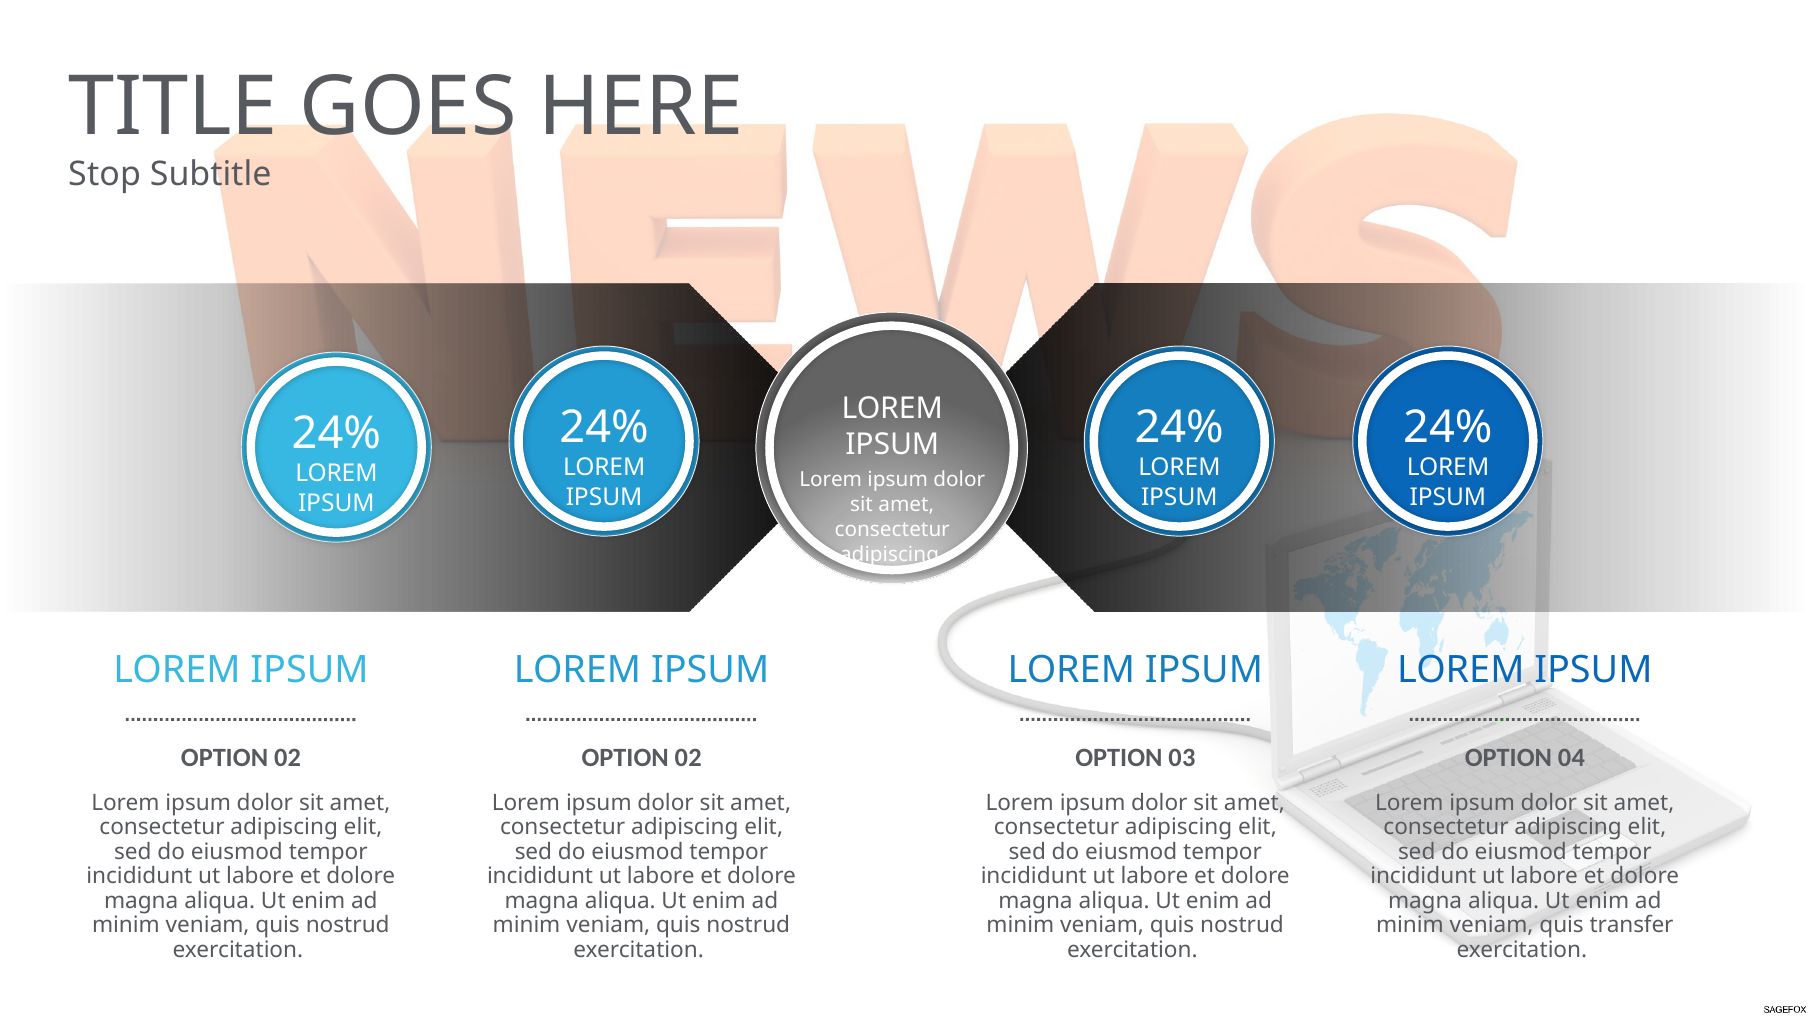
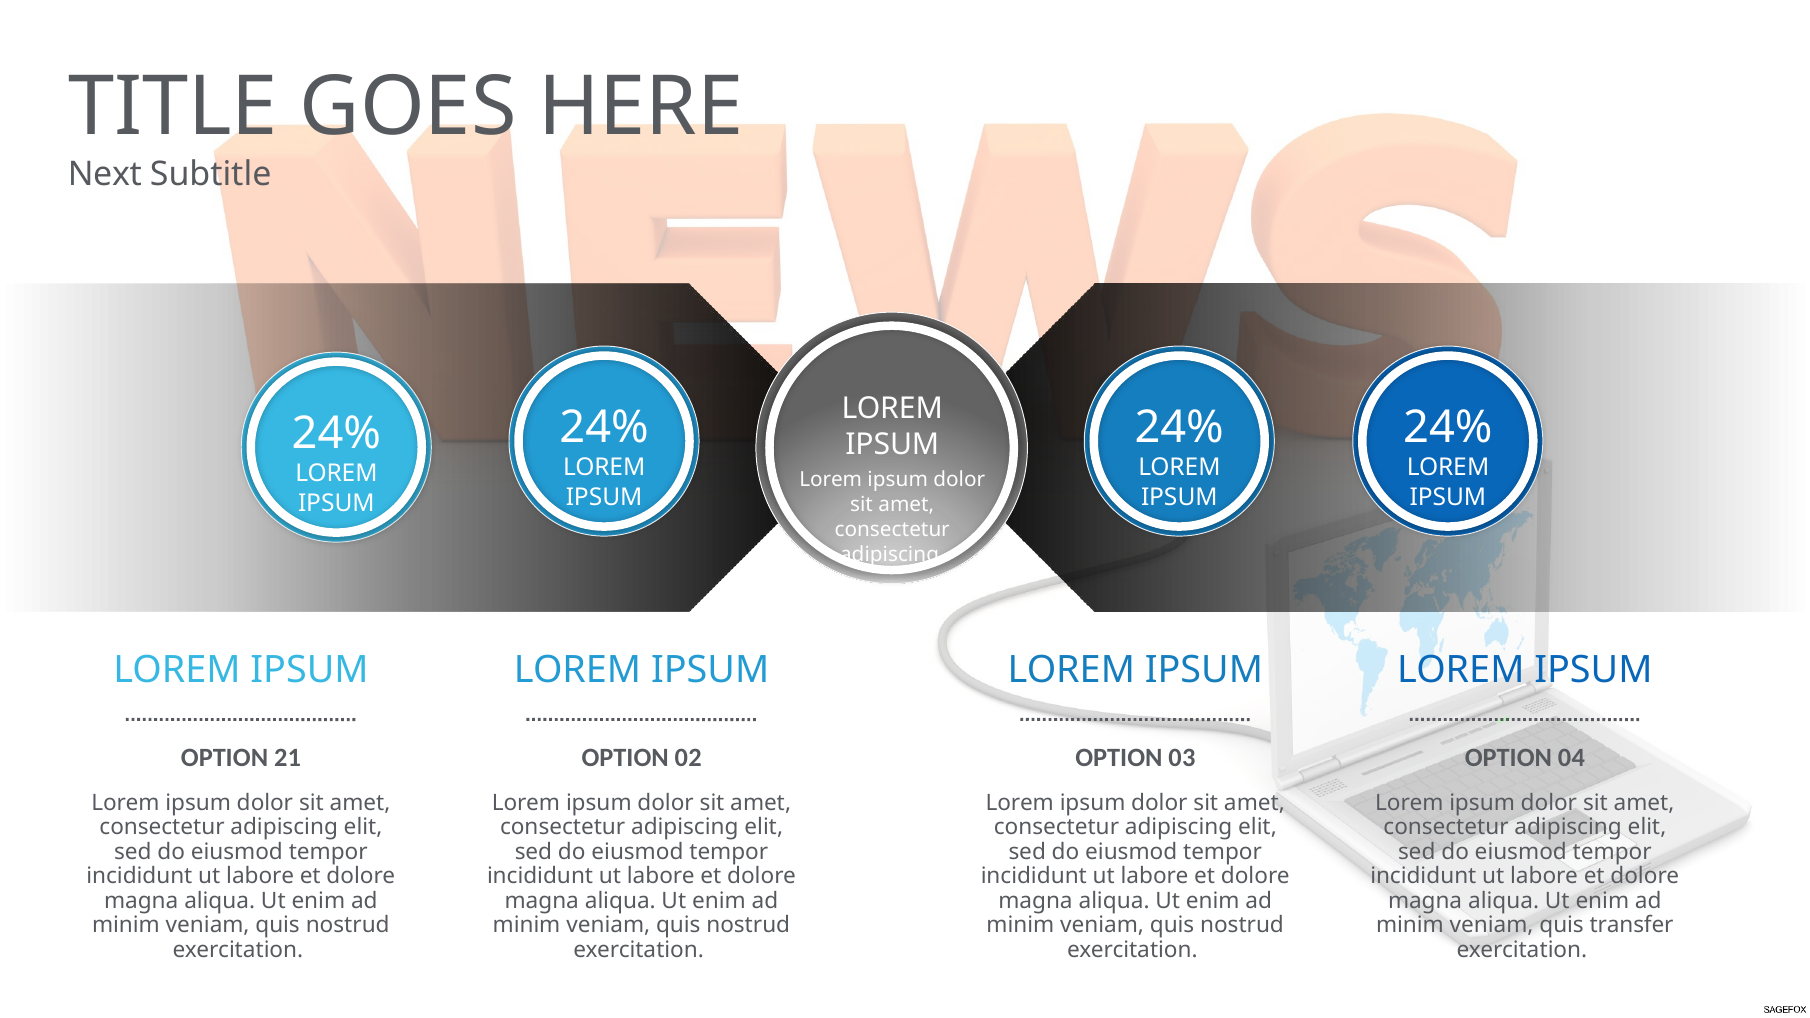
Stop: Stop -> Next (105, 174)
02: 02 -> 21 (288, 758)
